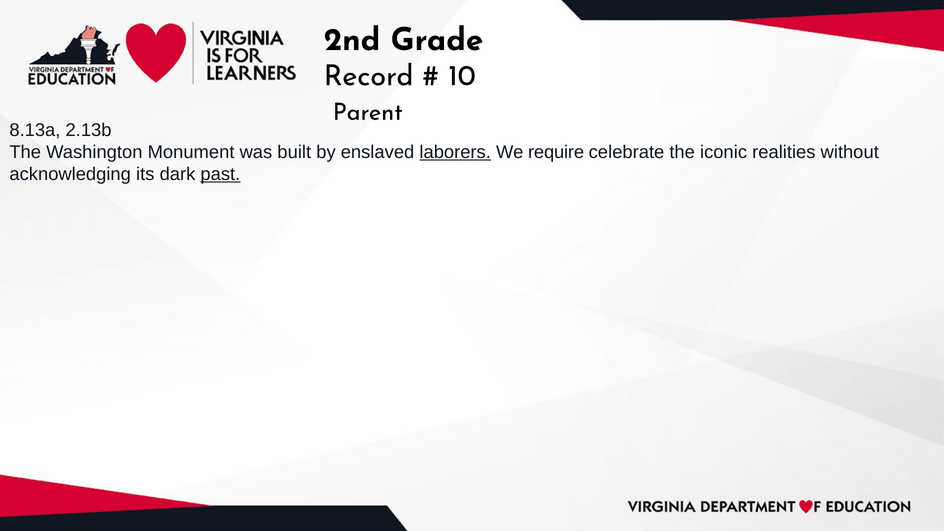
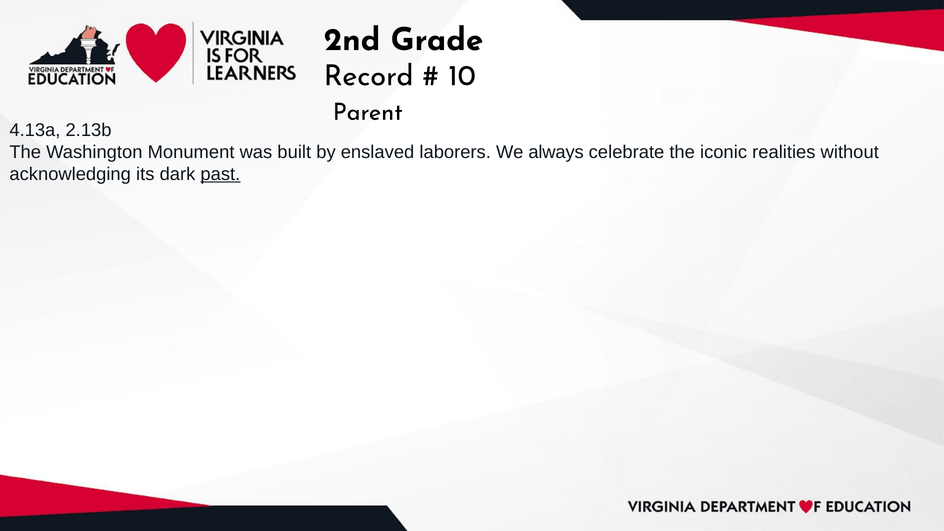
8.13a: 8.13a -> 4.13a (35, 130)
laborers underline: present -> none (455, 152)
require: require -> always (556, 152)
